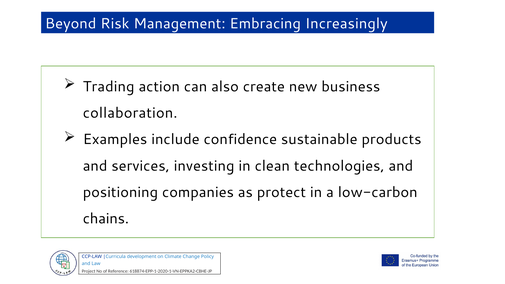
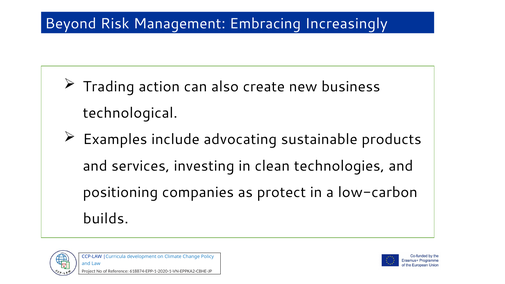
collaboration: collaboration -> technological (130, 113)
confidence: confidence -> advocating (240, 139)
chains: chains -> builds (106, 219)
